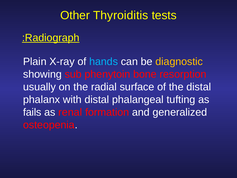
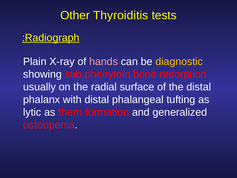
hands colour: light blue -> pink (104, 62)
fails: fails -> lytic (32, 112)
renal: renal -> them (70, 112)
